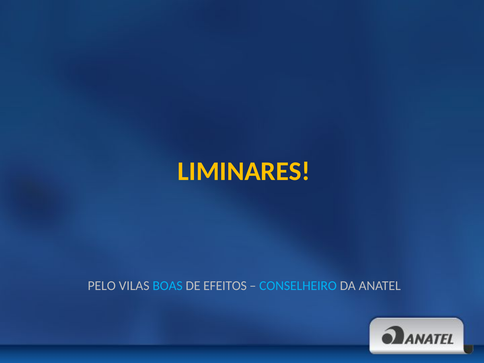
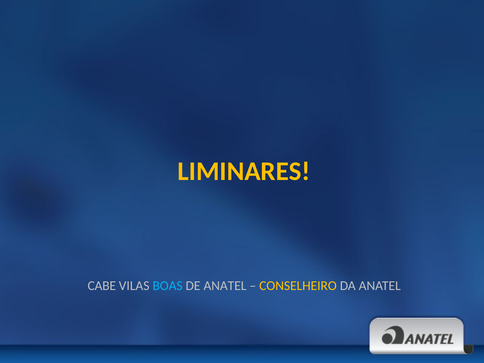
PELO: PELO -> CABE (102, 286)
DE EFEITOS: EFEITOS -> ANATEL (225, 286)
CONSELHEIRO colour: light blue -> yellow (298, 286)
